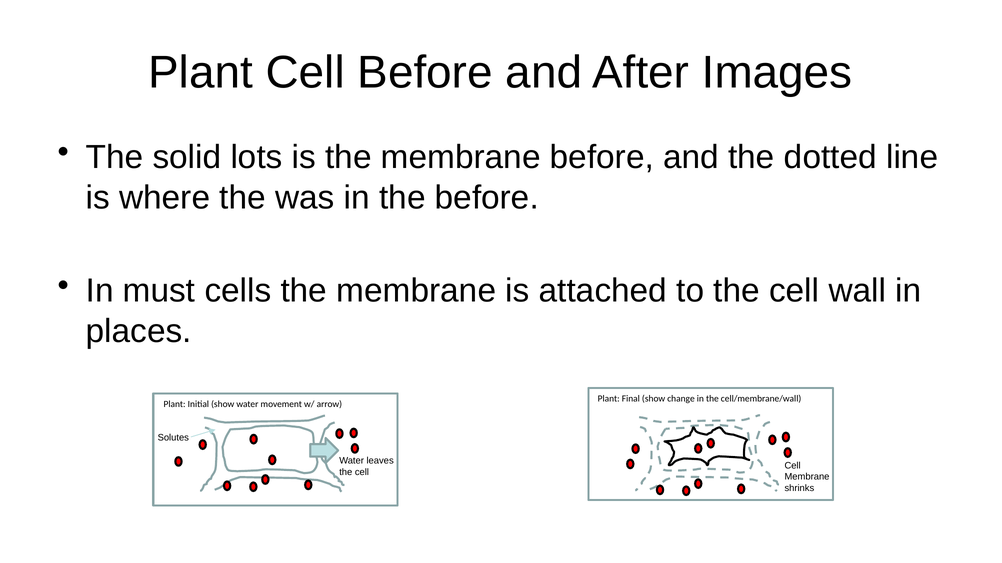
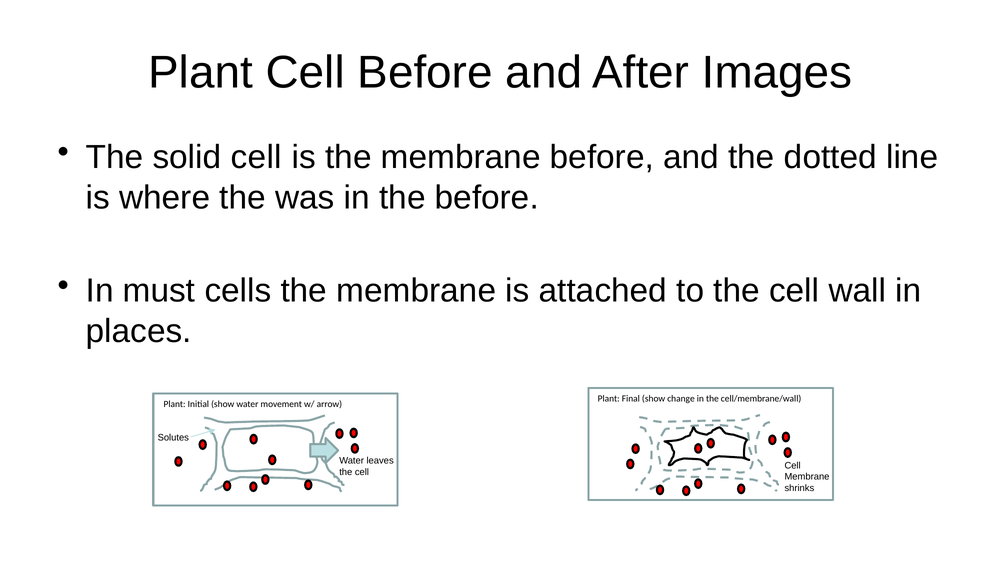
solid lots: lots -> cell (256, 158)
